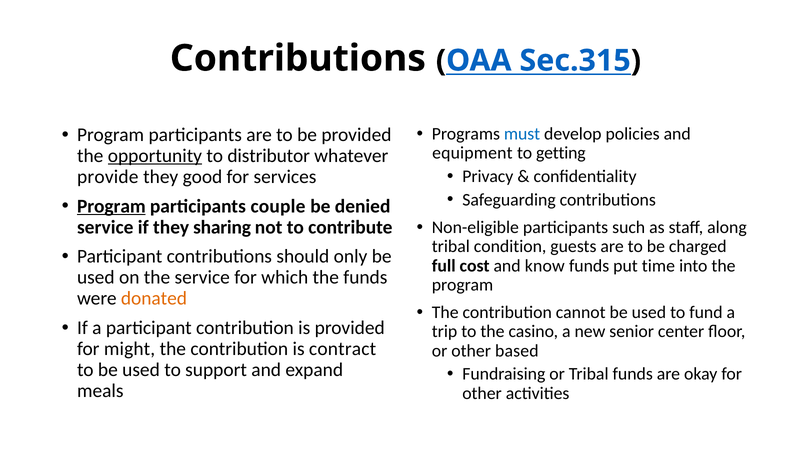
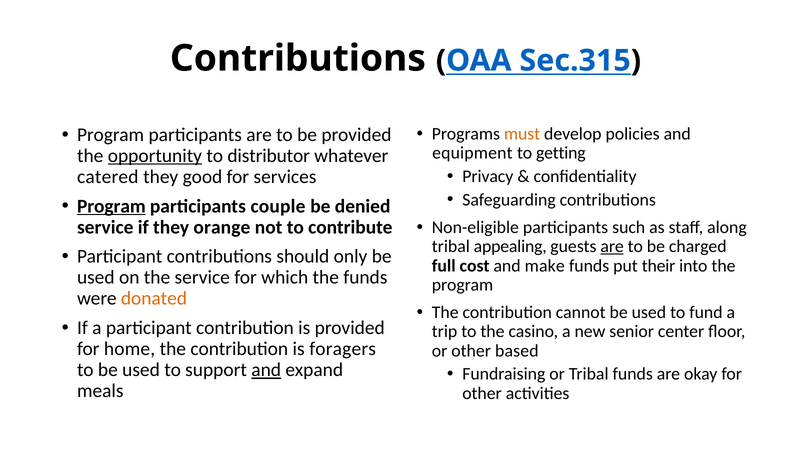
must colour: blue -> orange (522, 134)
provide: provide -> catered (108, 177)
sharing: sharing -> orange (222, 227)
condition: condition -> appealing (510, 247)
are underline: none -> present (612, 247)
know: know -> make (545, 266)
time: time -> their (659, 266)
might: might -> home (130, 349)
contract: contract -> foragers (343, 349)
and underline: none -> present (266, 370)
